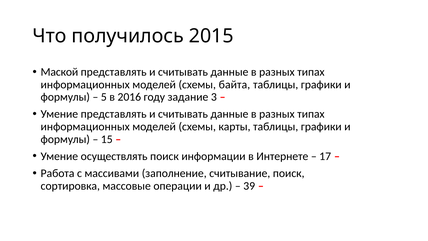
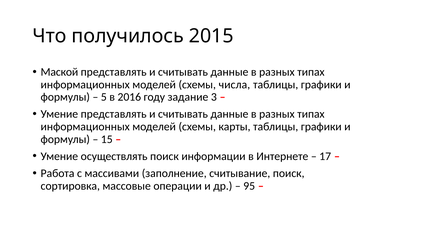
байта: байта -> числа (234, 84)
39: 39 -> 95 (249, 186)
